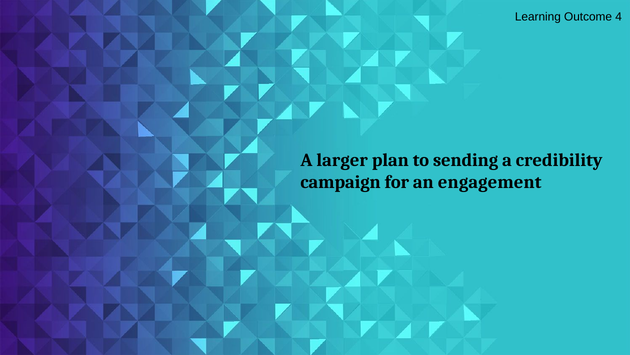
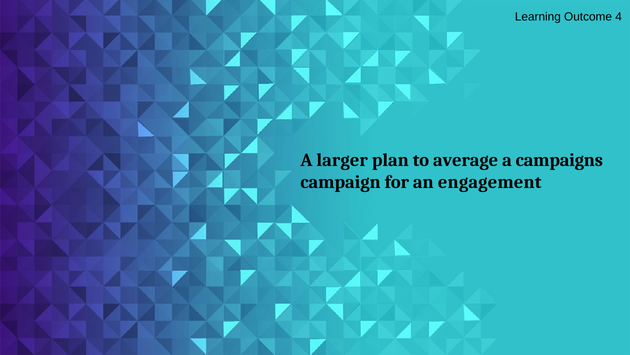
sending: sending -> average (466, 160)
credibility: credibility -> campaigns (559, 160)
